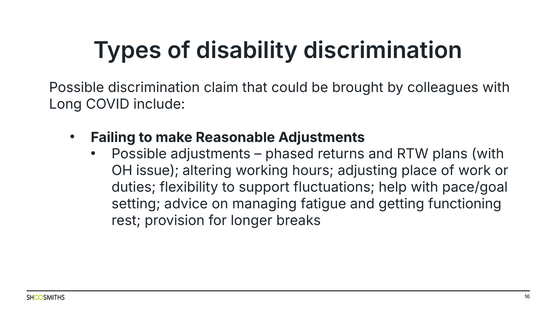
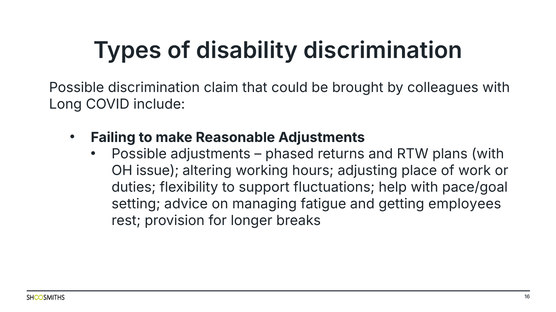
functioning: functioning -> employees (465, 204)
